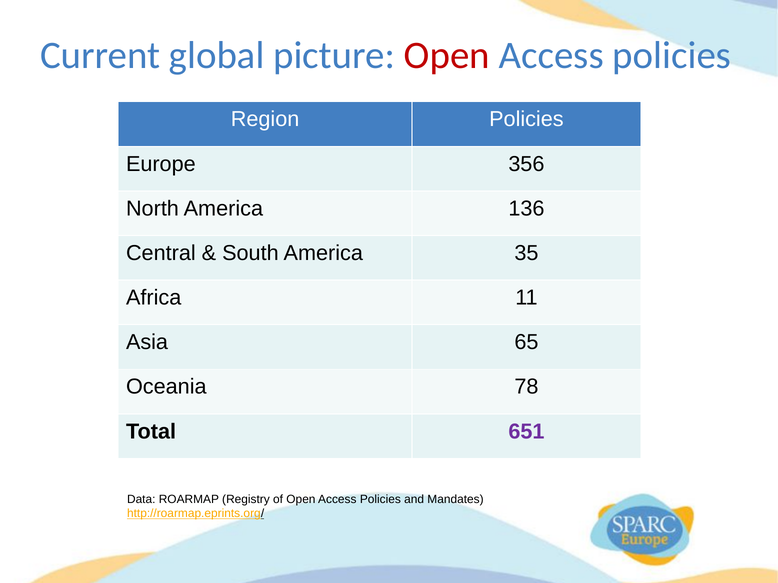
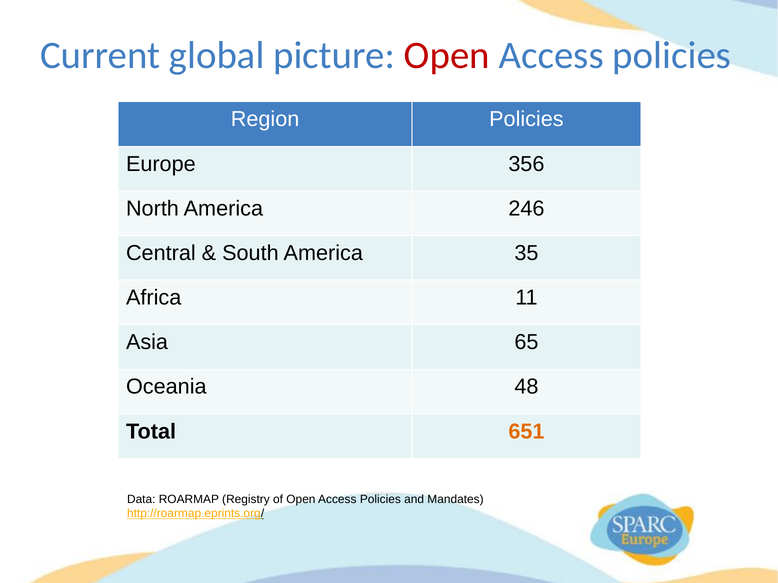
136: 136 -> 246 (526, 209)
78: 78 -> 48 (526, 387)
651 colour: purple -> orange (526, 432)
